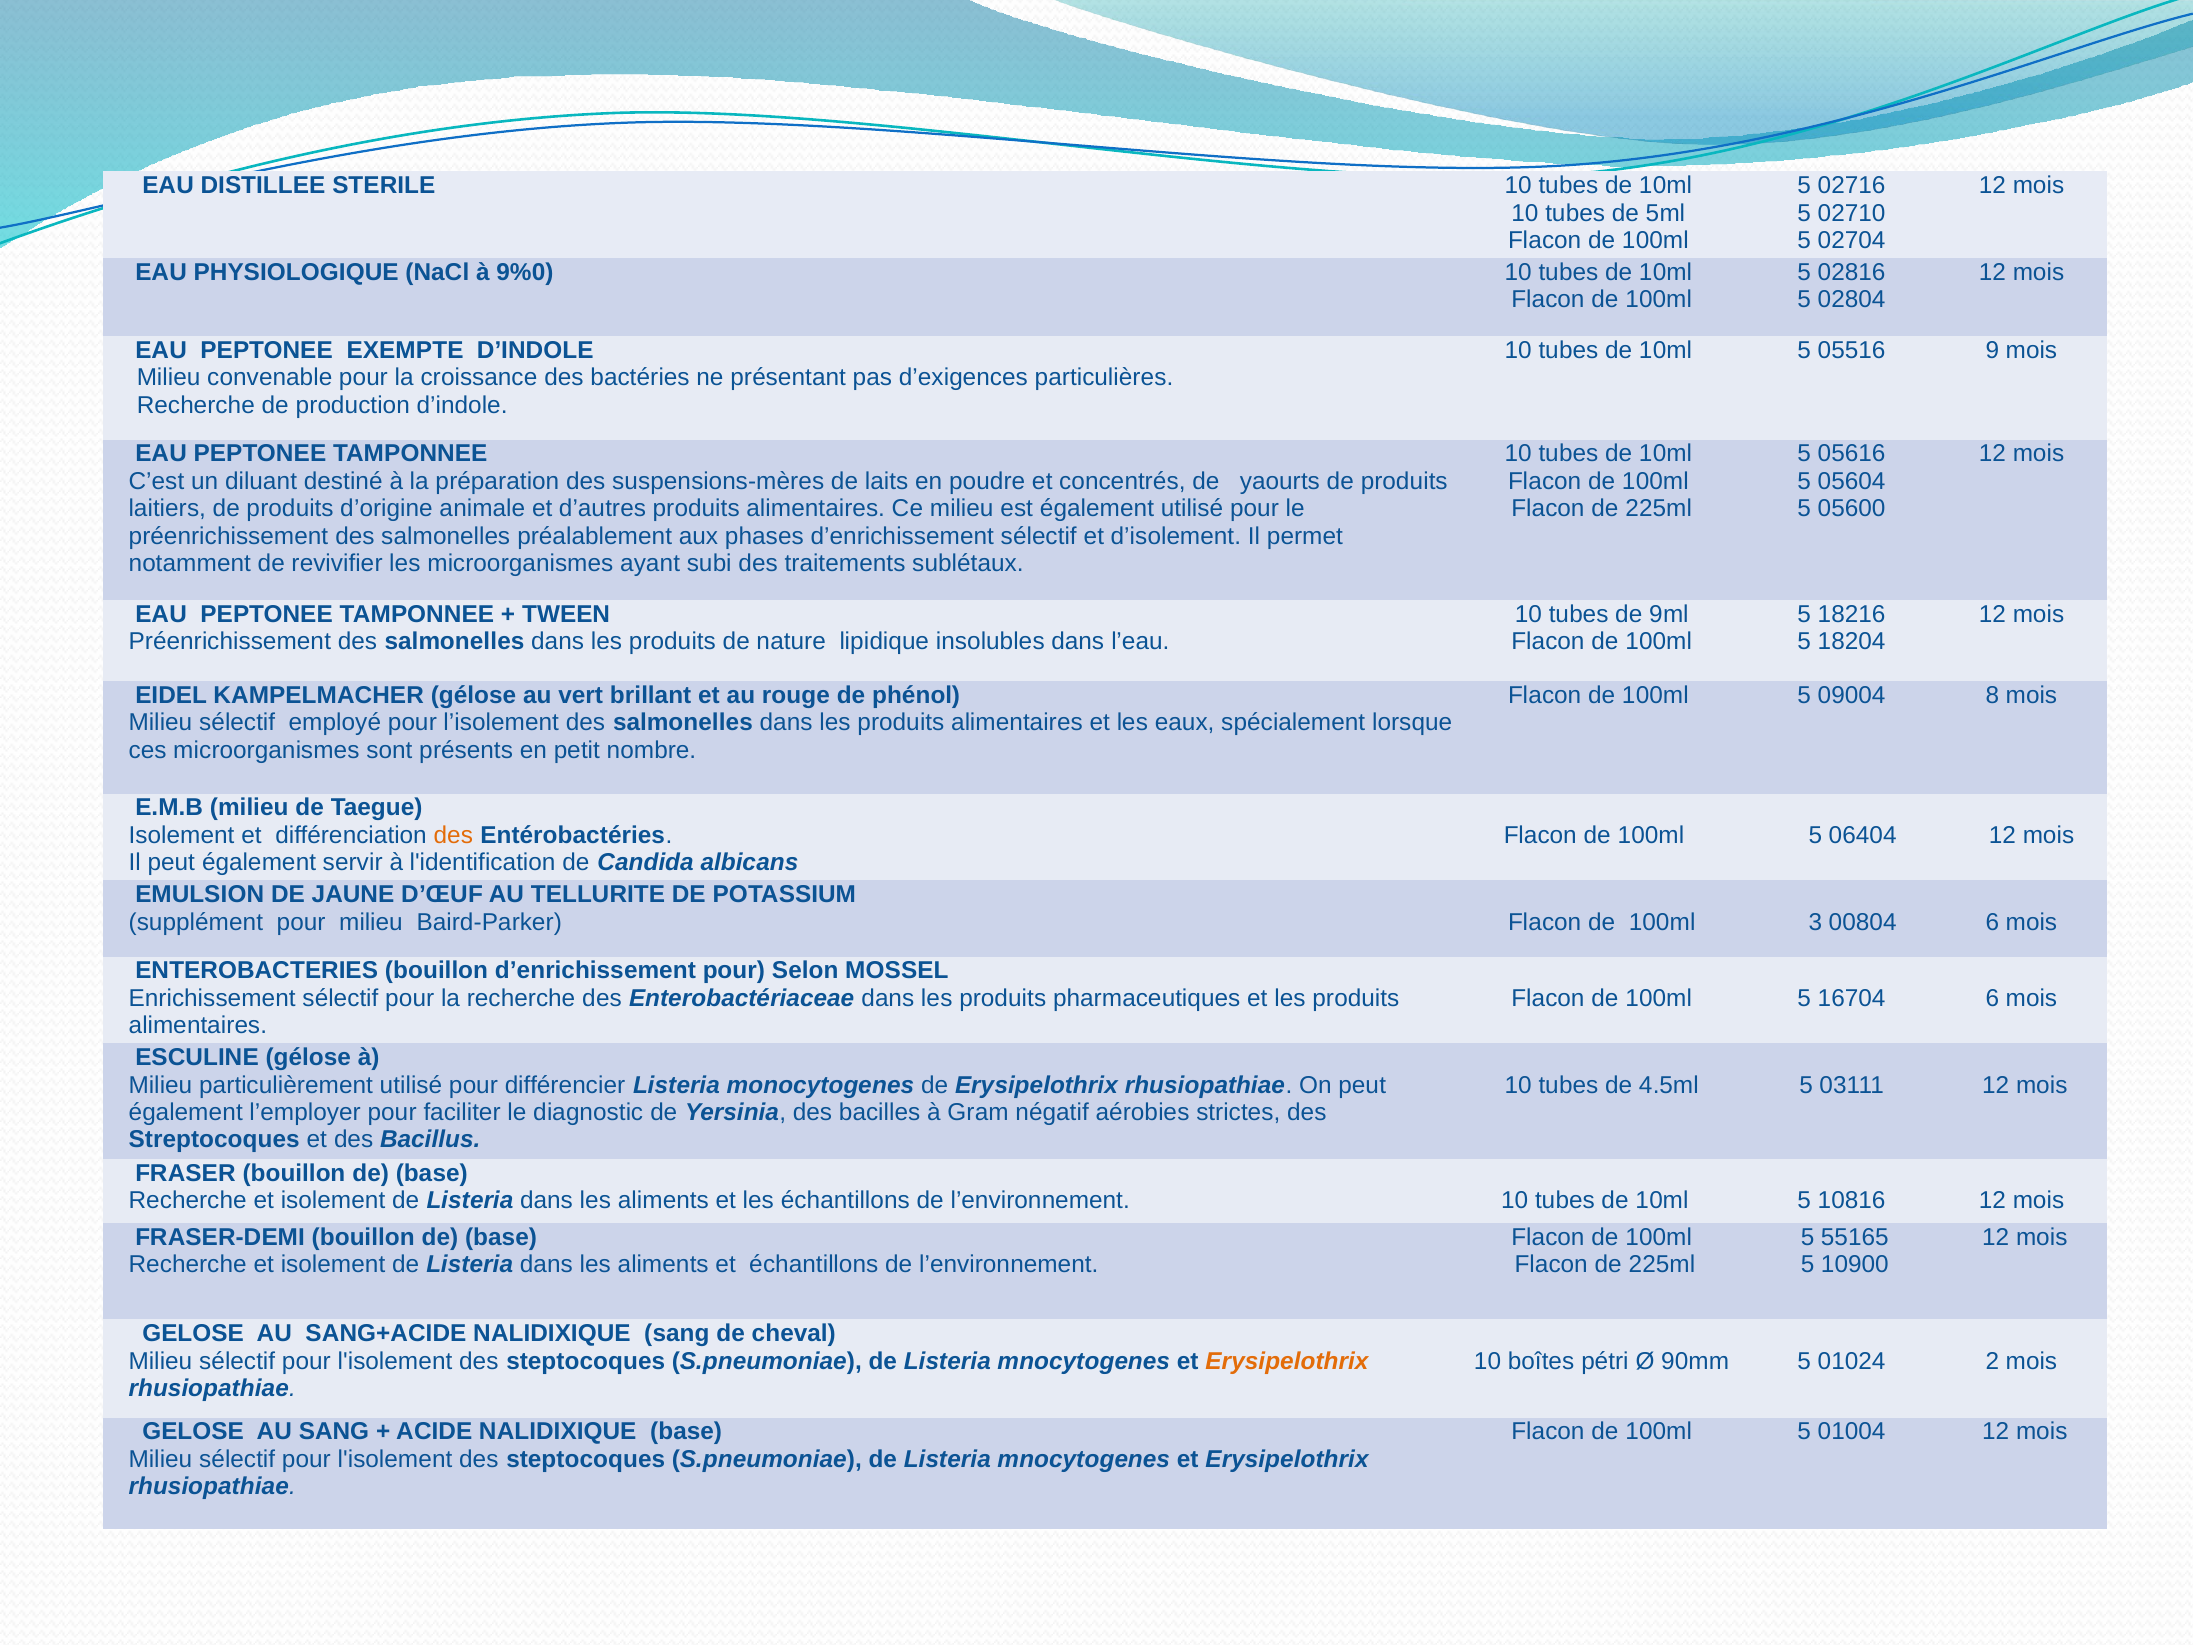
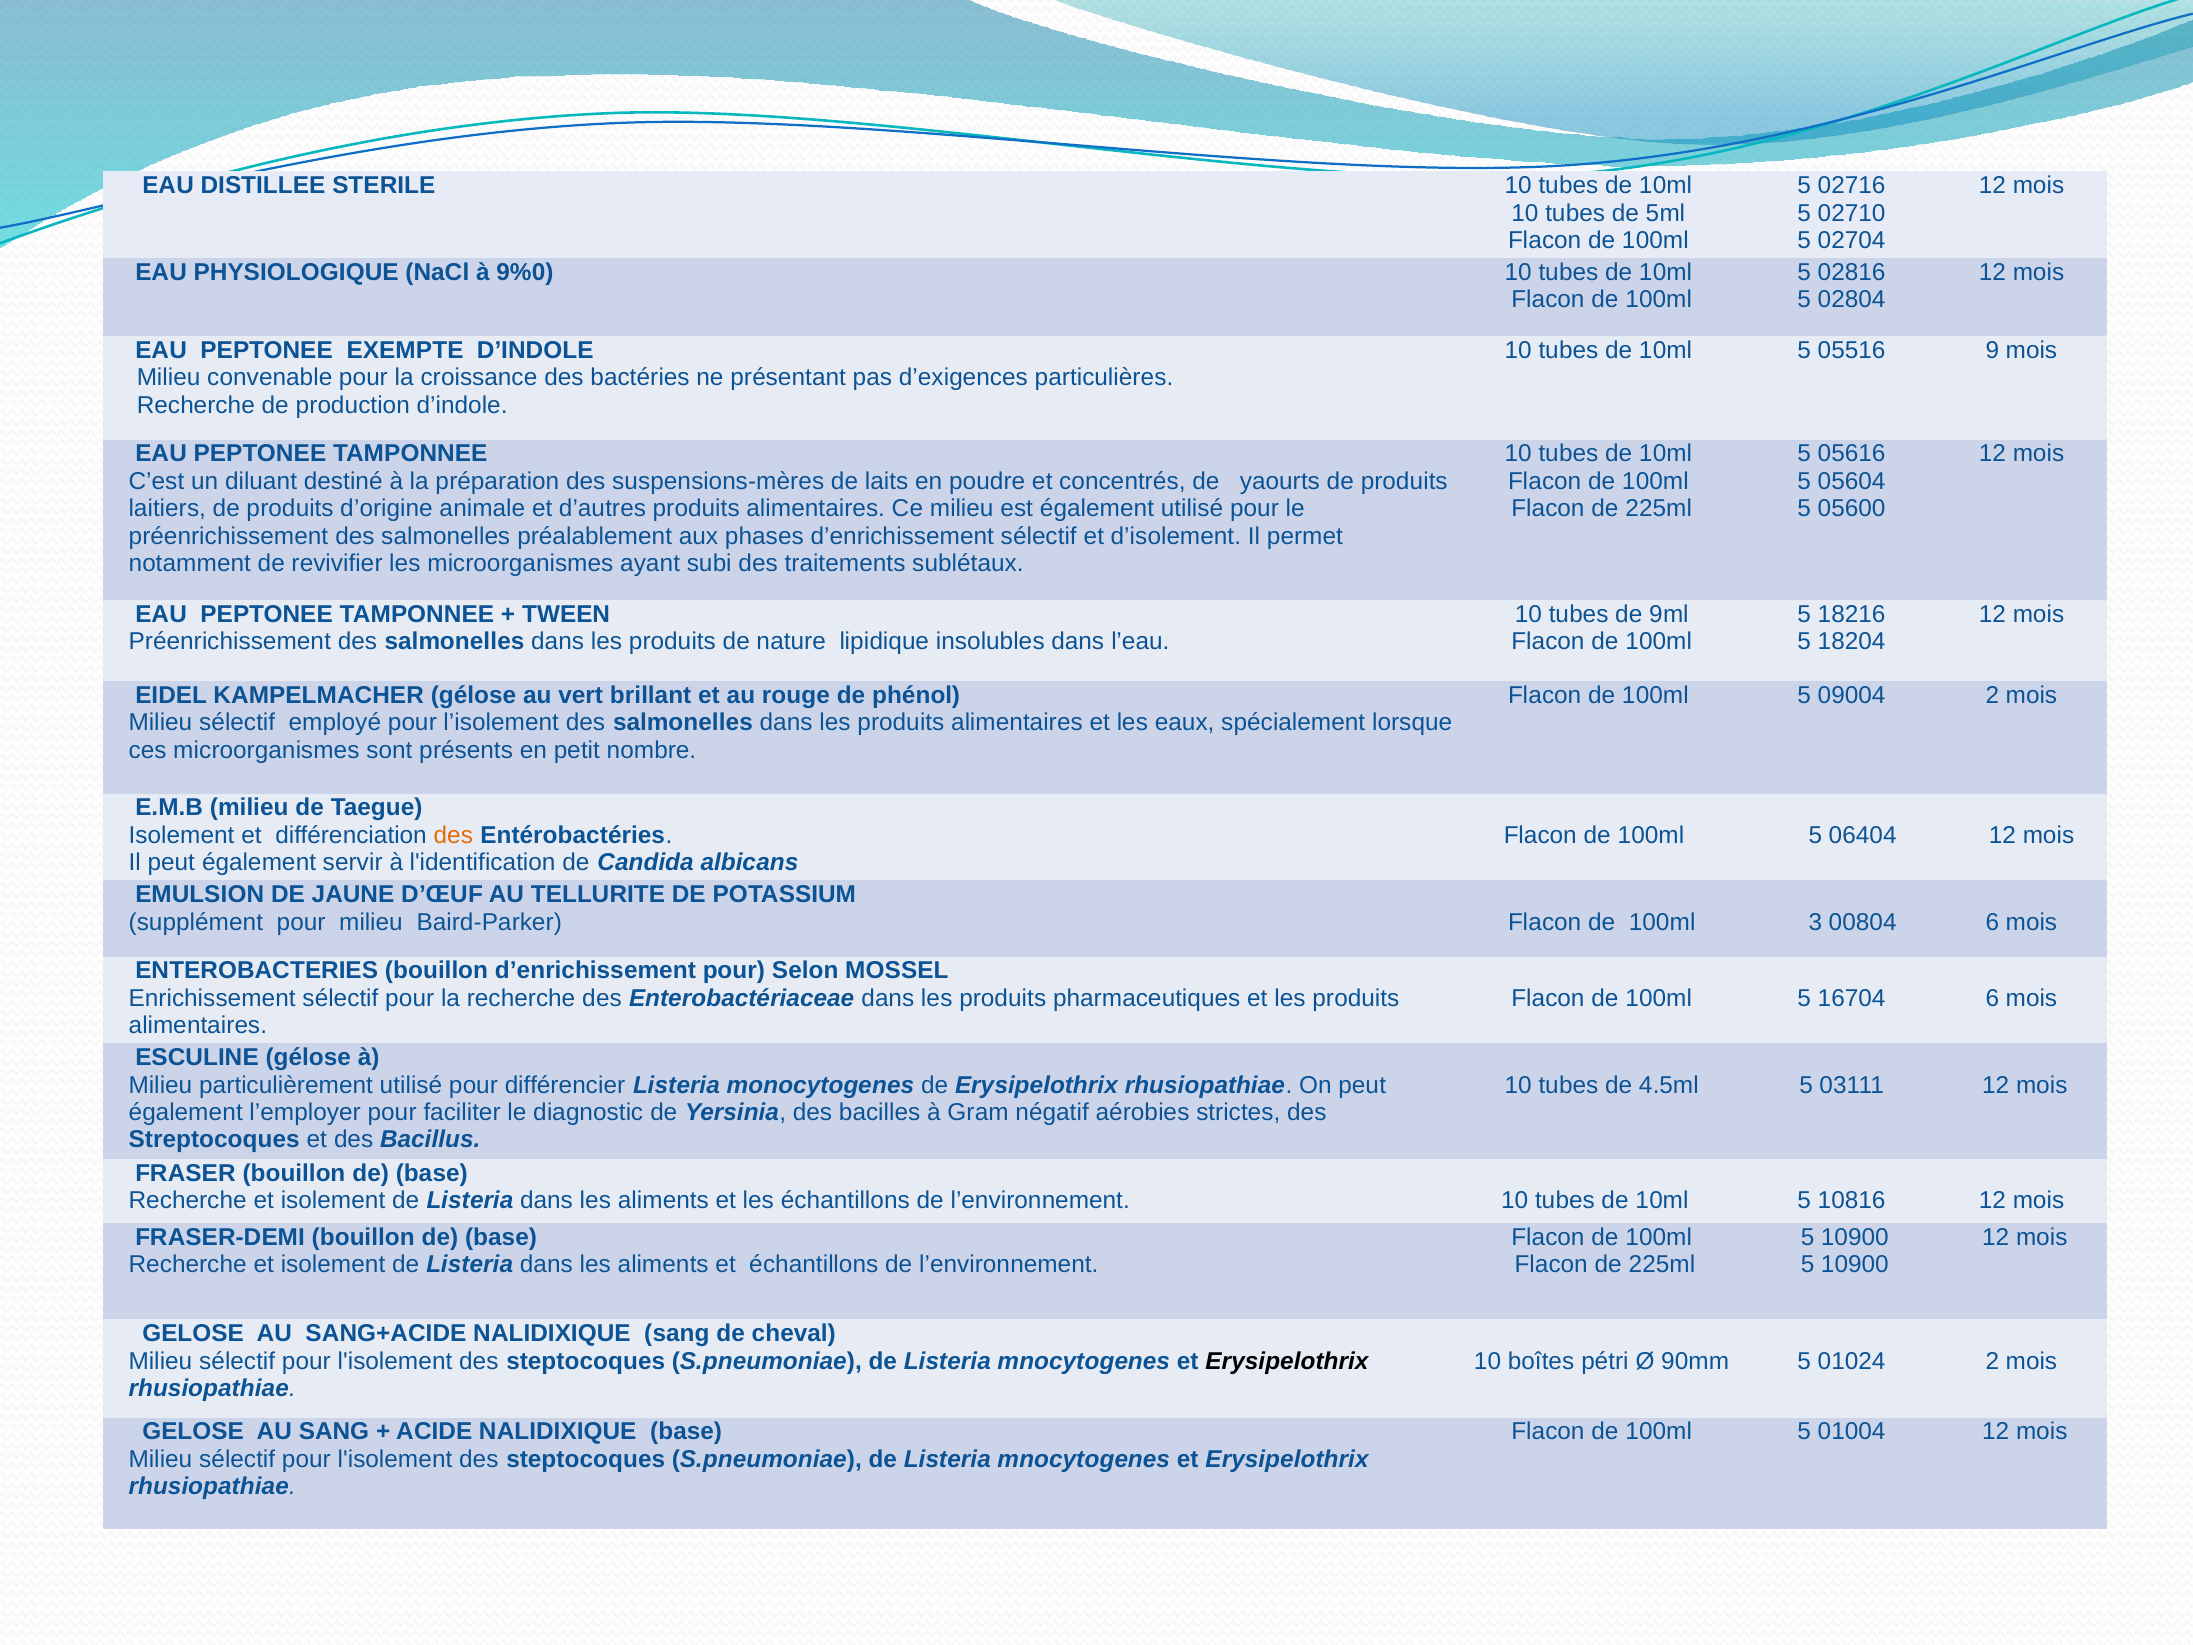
09004 8: 8 -> 2 (1992, 695)
55165: 55165 -> 10900 (1855, 1237)
Erysipelothrix colour: orange -> black (1287, 1361)
